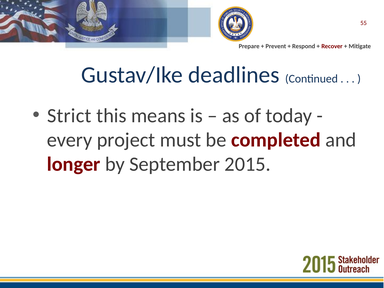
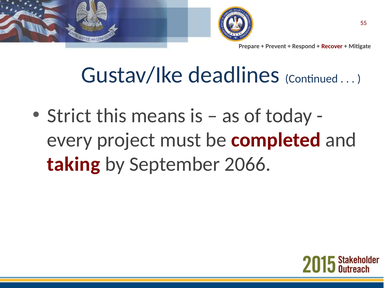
longer: longer -> taking (74, 164)
2015: 2015 -> 2066 (248, 164)
